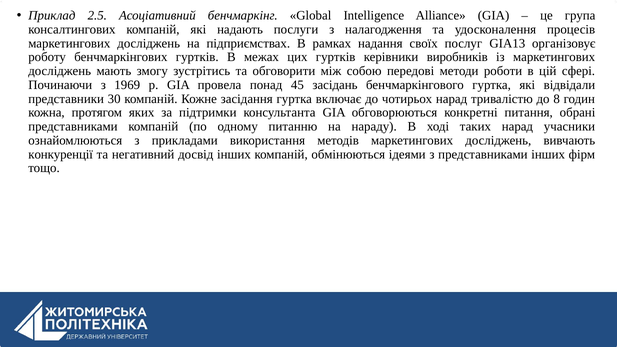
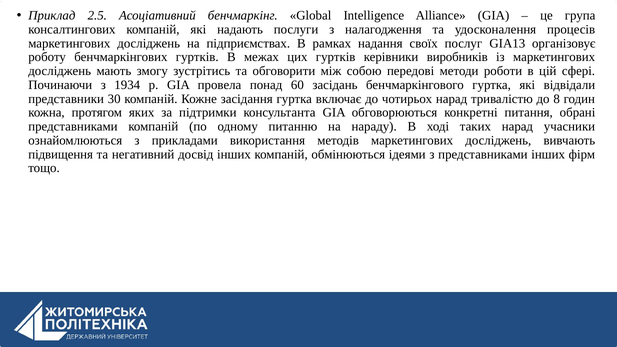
1969: 1969 -> 1934 (127, 85)
45: 45 -> 60 (297, 85)
конкуренції: конкуренції -> підвищення (61, 154)
